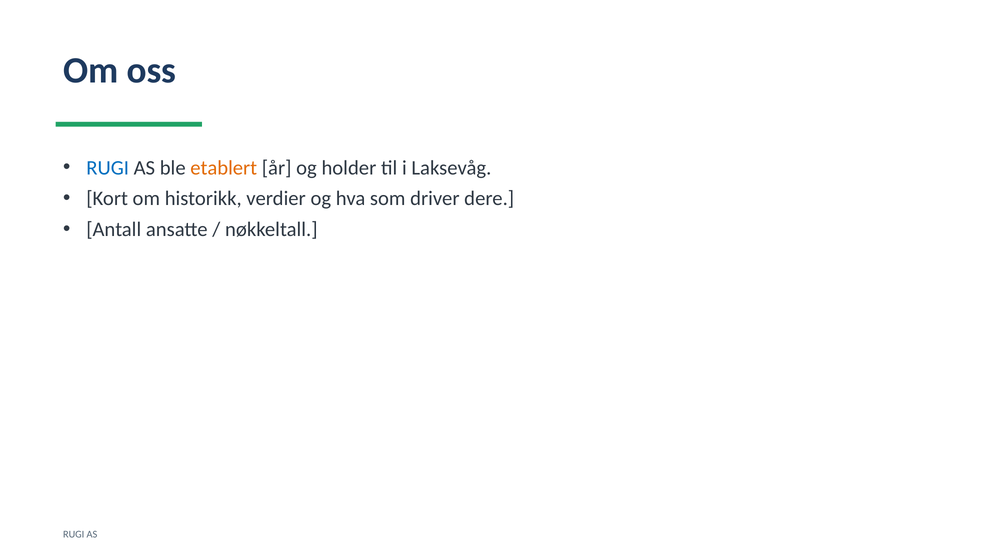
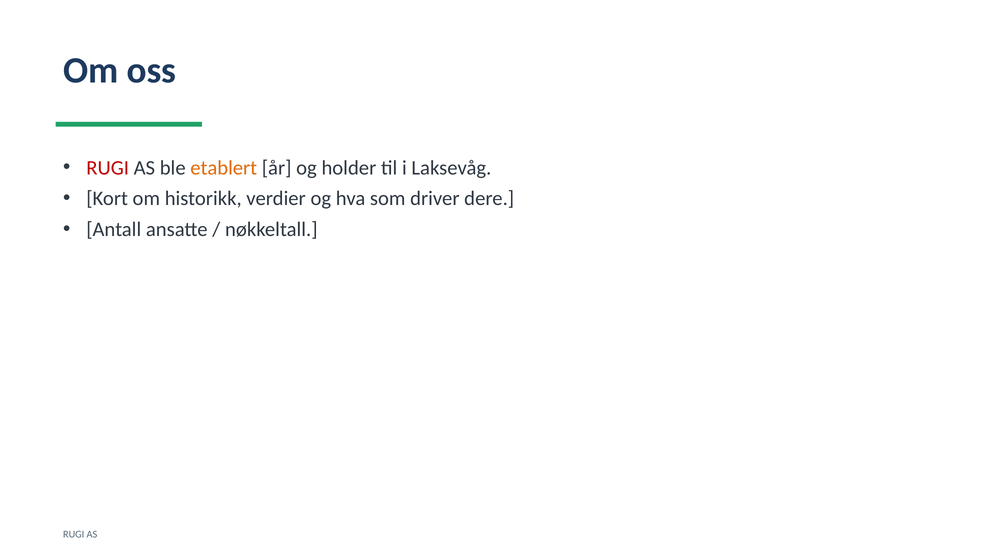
RUGI colour: blue -> red (108, 168)
